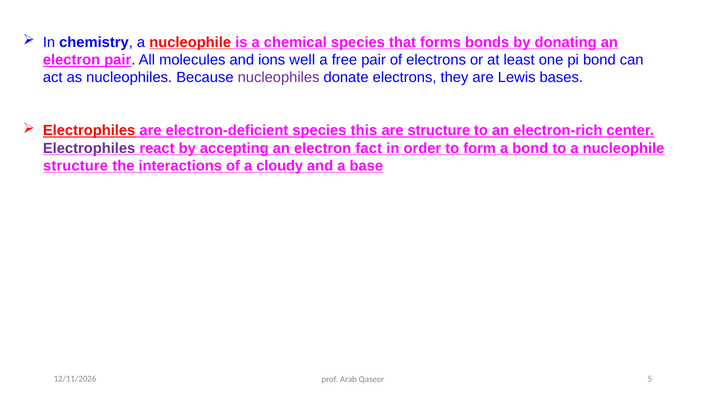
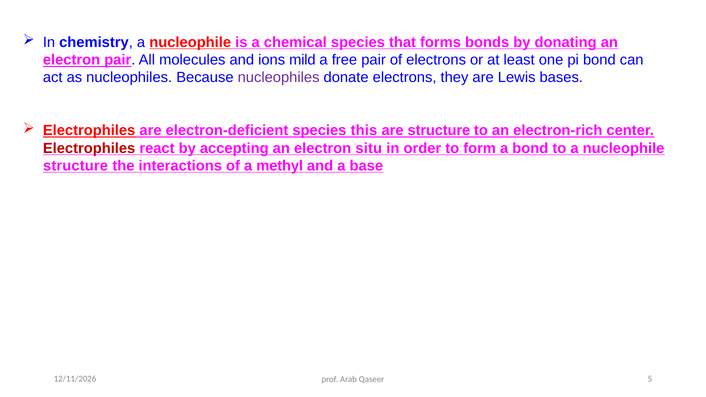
well: well -> mild (302, 60)
Electrophiles colour: purple -> red (89, 148)
fact: fact -> situ (369, 148)
cloudy: cloudy -> methyl (280, 166)
